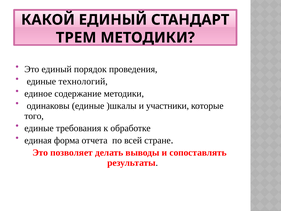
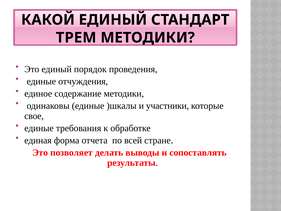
технологий: технологий -> отчуждения (83, 81)
того: того -> свое (34, 116)
